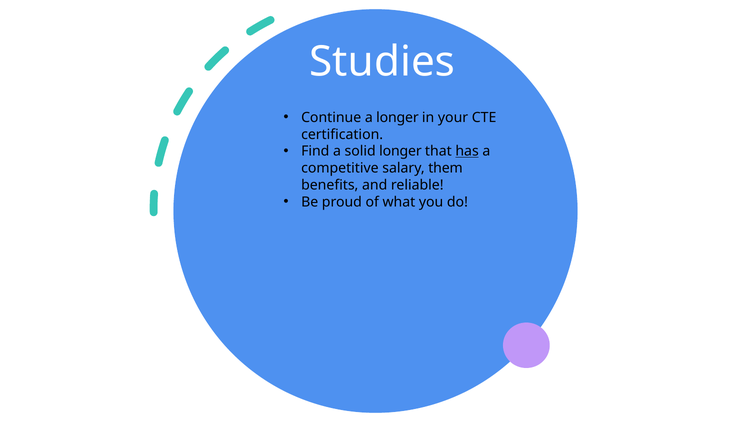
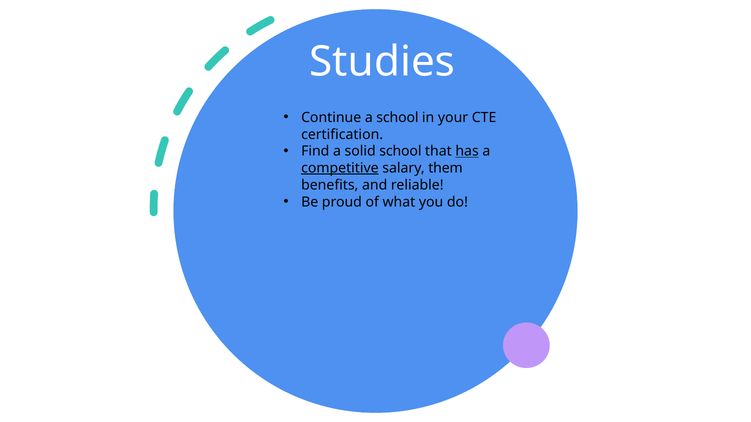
a longer: longer -> school (397, 118)
solid longer: longer -> school (400, 151)
competitive underline: none -> present (340, 168)
